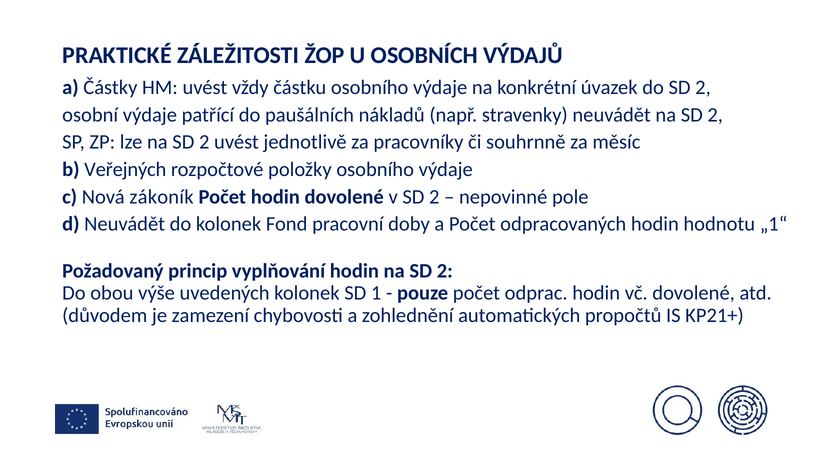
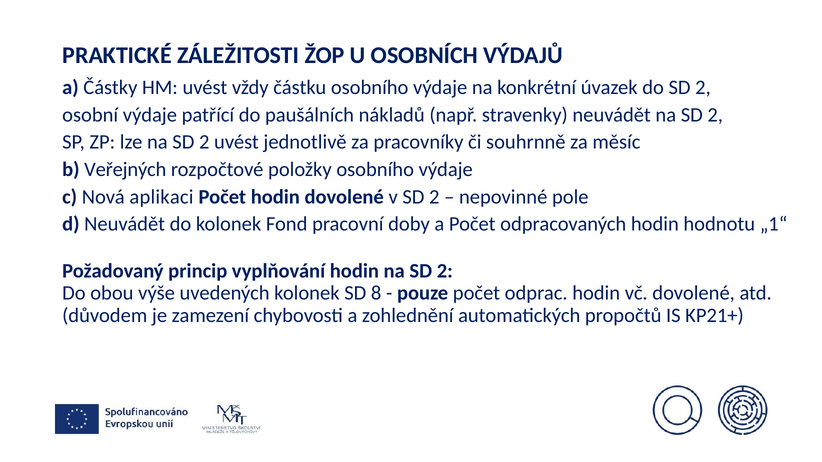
zákoník: zákoník -> aplikaci (162, 197)
1: 1 -> 8 (376, 293)
